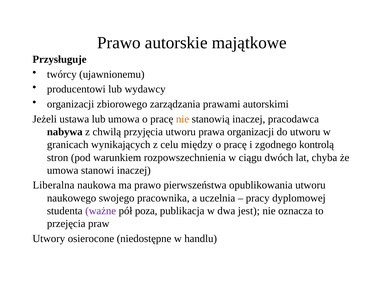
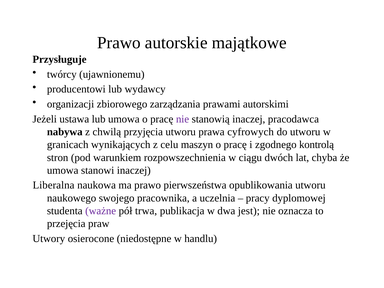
nie colour: orange -> purple (183, 119)
prawa organizacji: organizacji -> cyfrowych (251, 132)
między: między -> maszyn (197, 145)
poza: poza -> trwa (146, 211)
